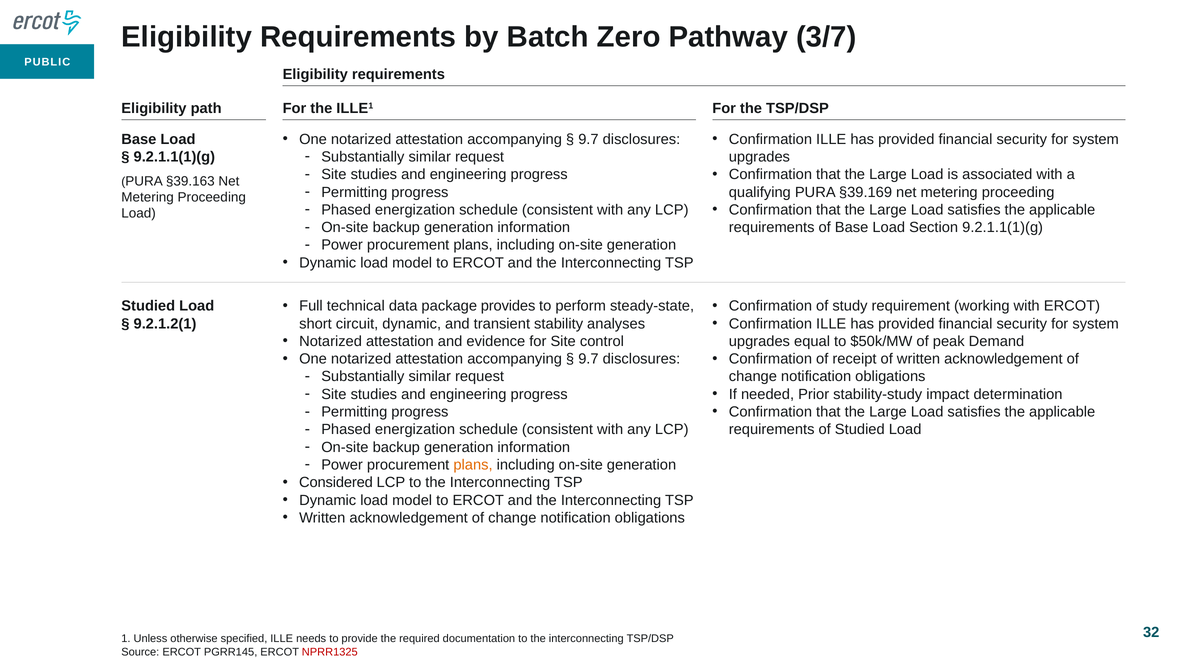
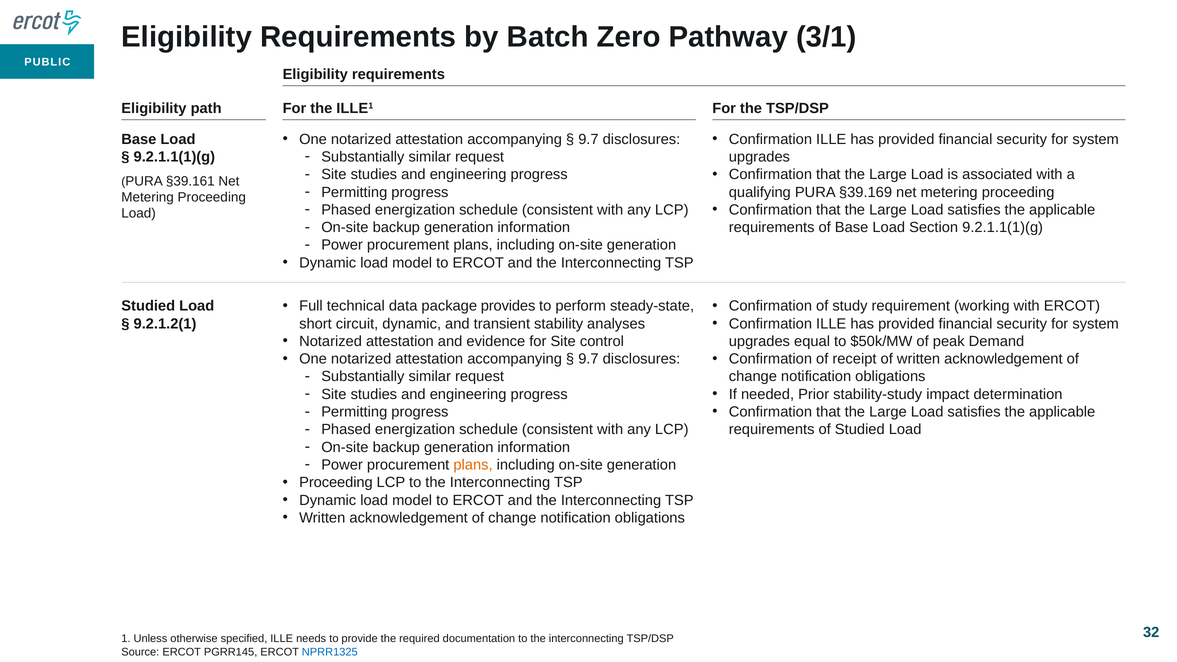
3/7: 3/7 -> 3/1 (826, 37)
§39.163: §39.163 -> §39.161 (190, 181)
Considered: Considered -> Proceeding (336, 483)
NPRR1325 colour: red -> blue (330, 652)
